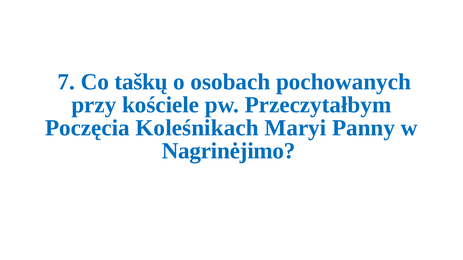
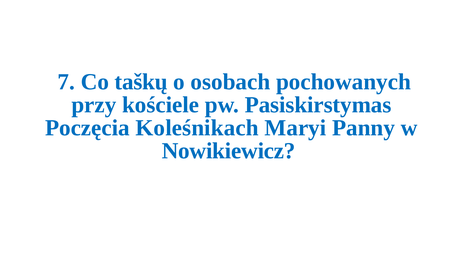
Przeczytałbym: Przeczytałbym -> Pasiskirstymas (318, 105)
Nagrinėjimo: Nagrinėjimo -> Nowikiewicz (229, 151)
